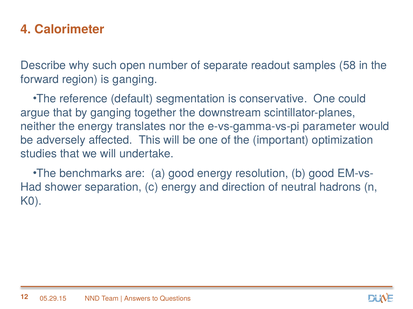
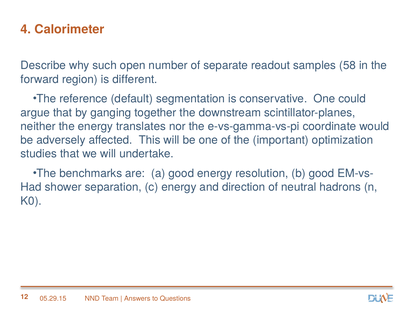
is ganging: ganging -> different (135, 79)
parameter: parameter -> coordinate (329, 127)
